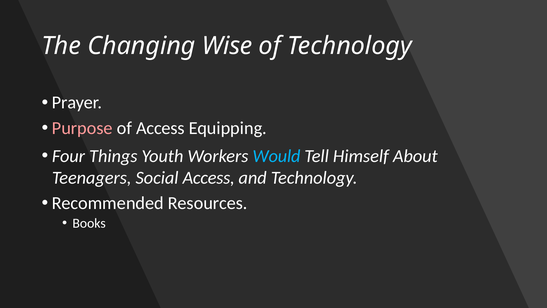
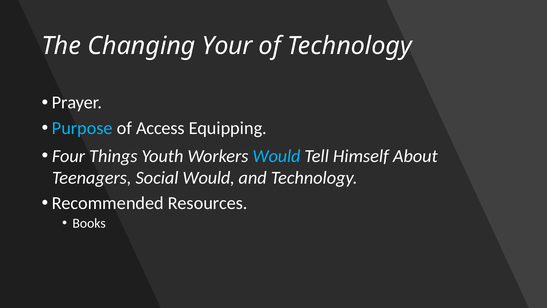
Wise: Wise -> Your (227, 46)
Purpose colour: pink -> light blue (82, 128)
Social Access: Access -> Would (209, 178)
